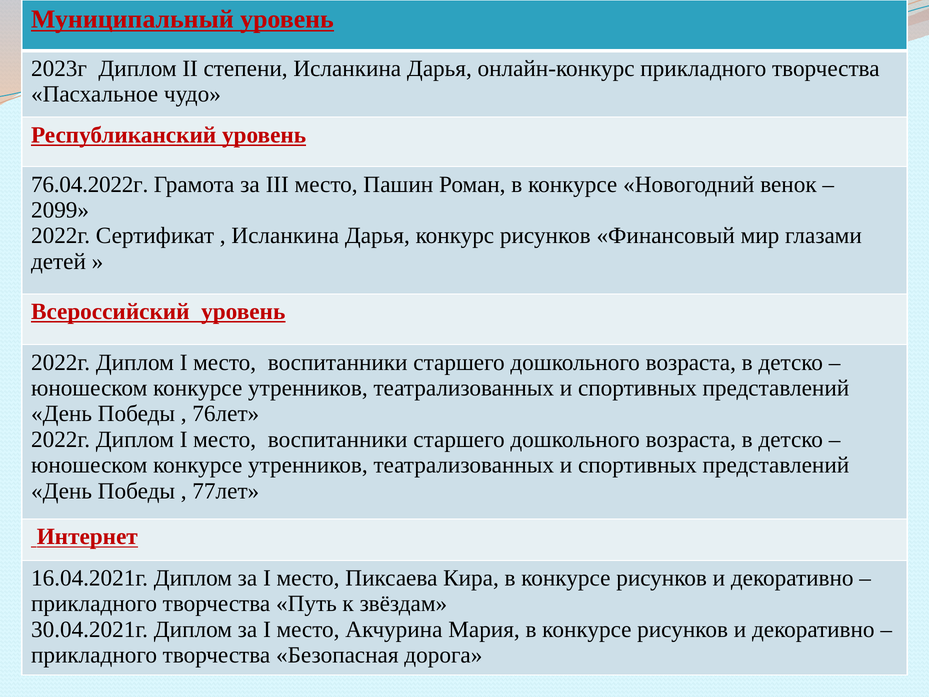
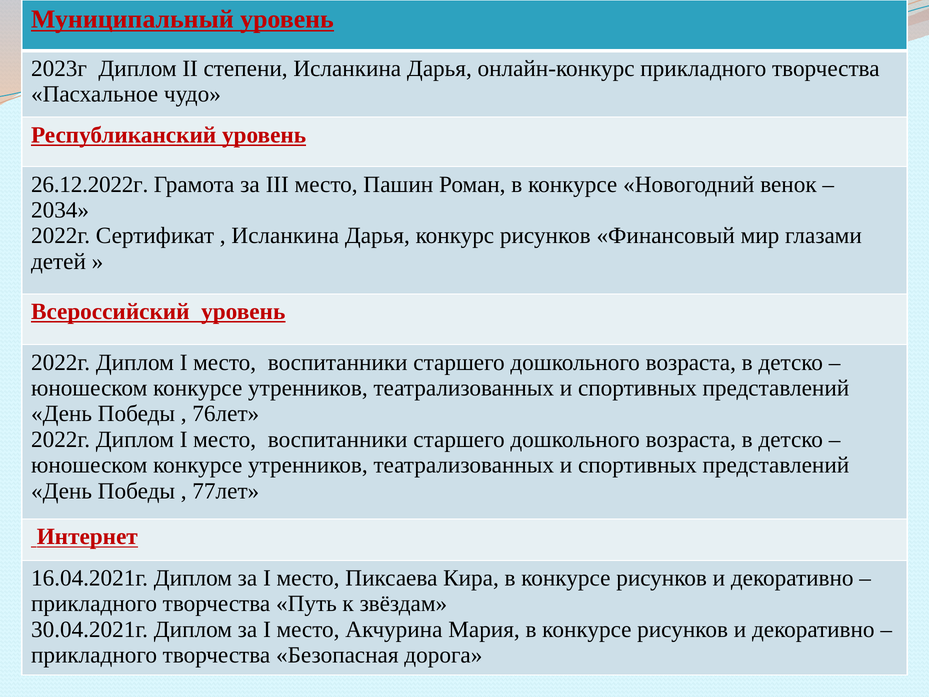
76.04.2022г: 76.04.2022г -> 26.12.2022г (90, 184)
2099: 2099 -> 2034 (60, 210)
